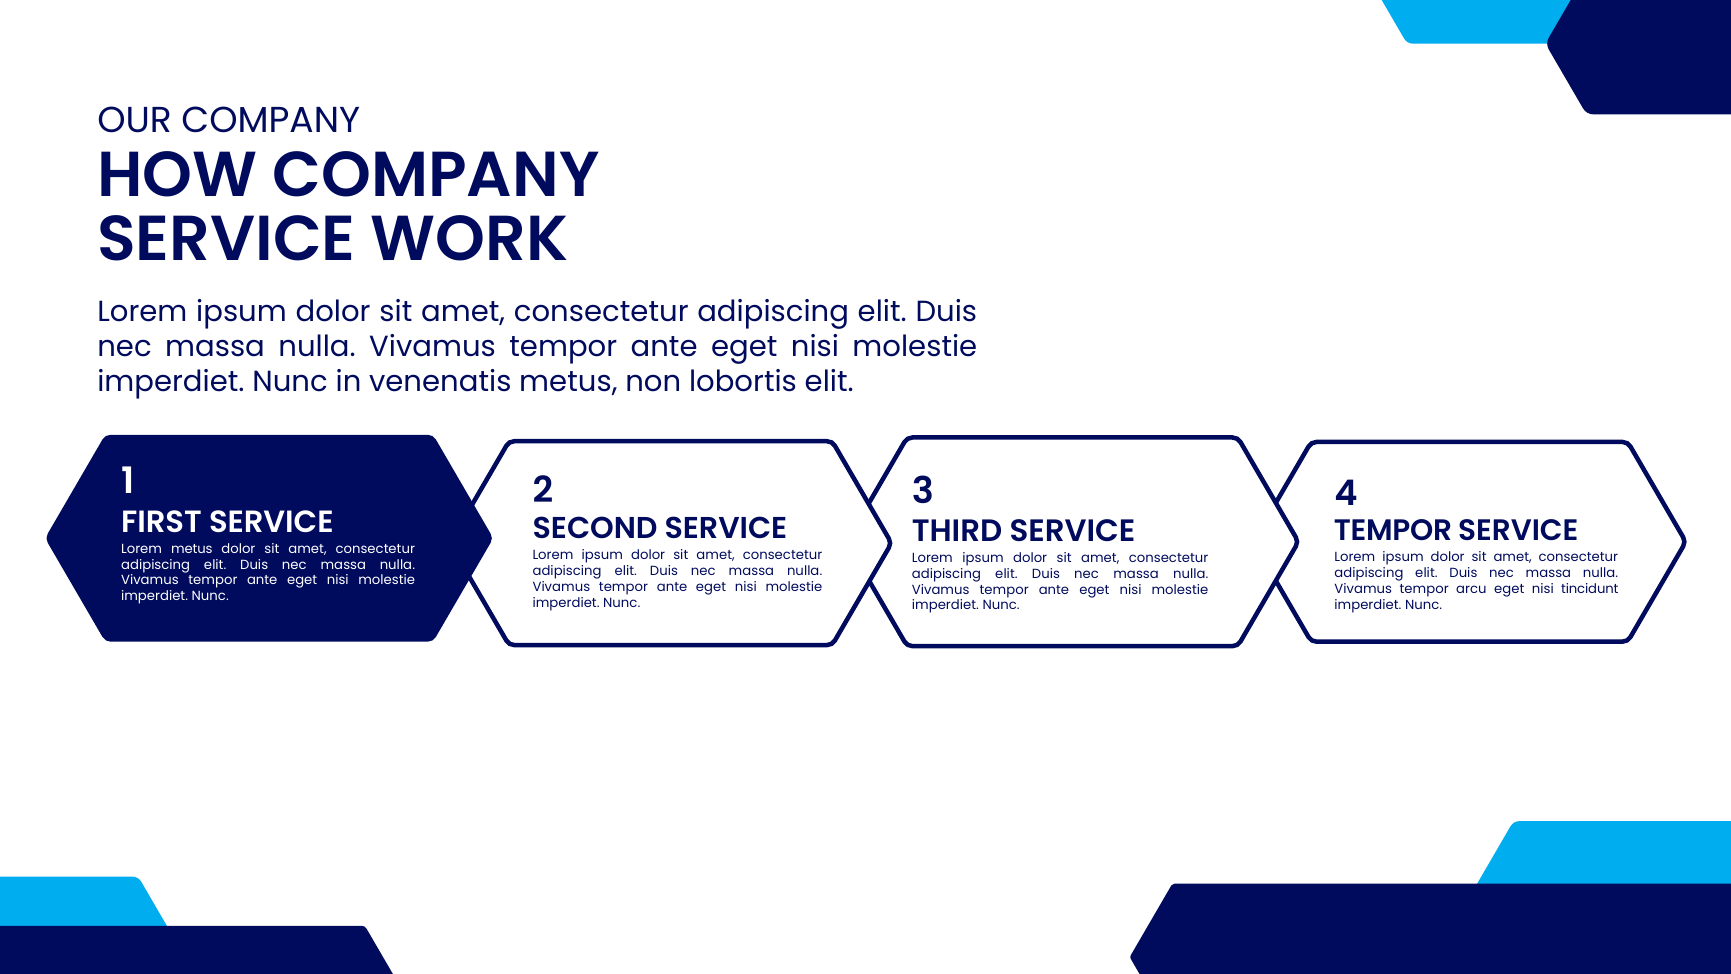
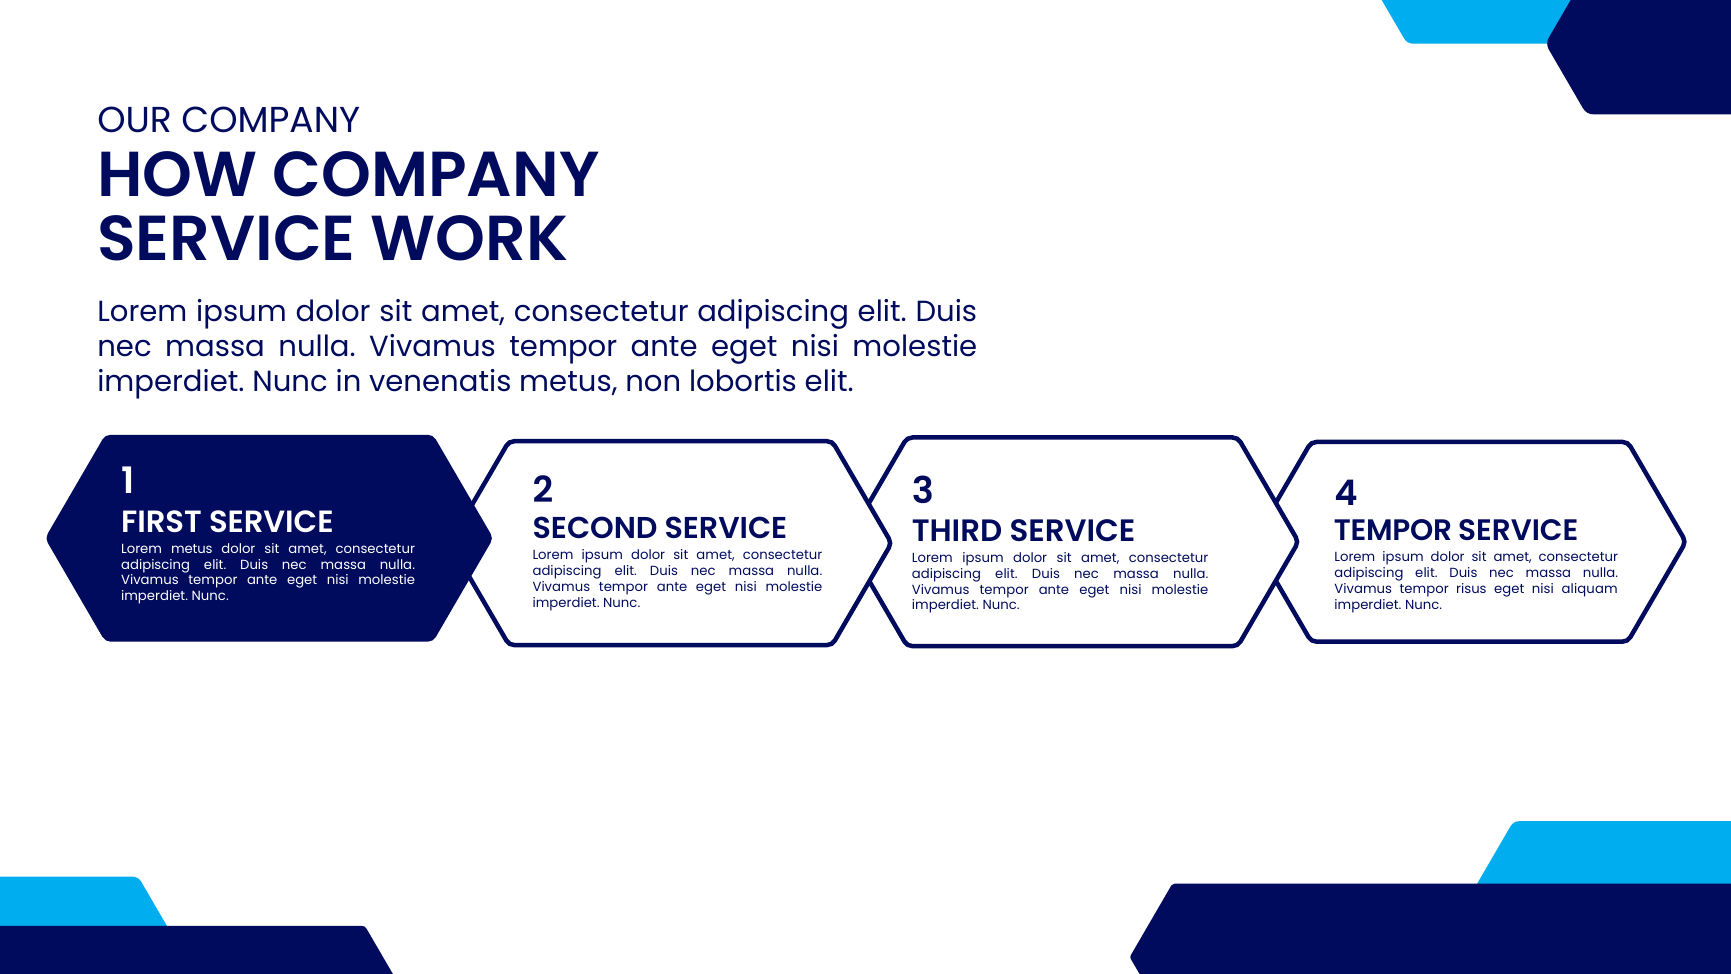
arcu: arcu -> risus (1471, 589)
tincidunt: tincidunt -> aliquam (1590, 589)
